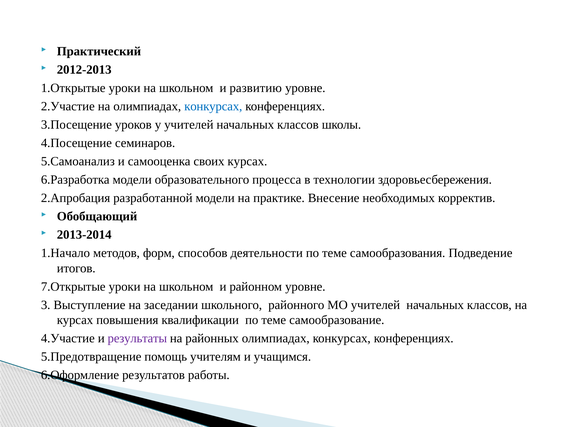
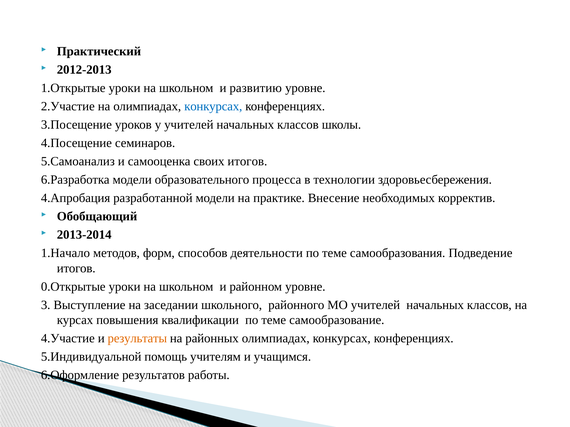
своих курсах: курсах -> итогов (247, 162)
2.Апробация: 2.Апробация -> 4.Апробация (76, 198)
7.Открытые: 7.Открытые -> 0.Открытые (73, 287)
результаты colour: purple -> orange (137, 339)
5.Предотвращение: 5.Предотвращение -> 5.Индивидуальной (91, 357)
